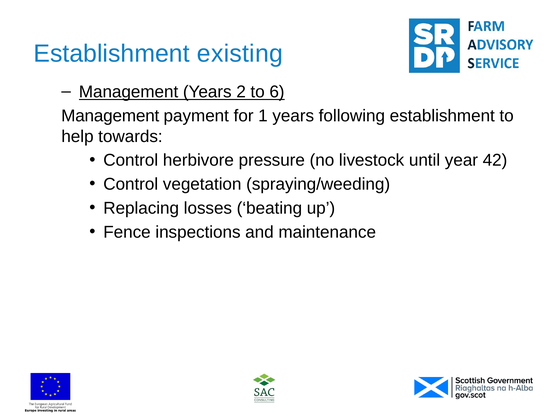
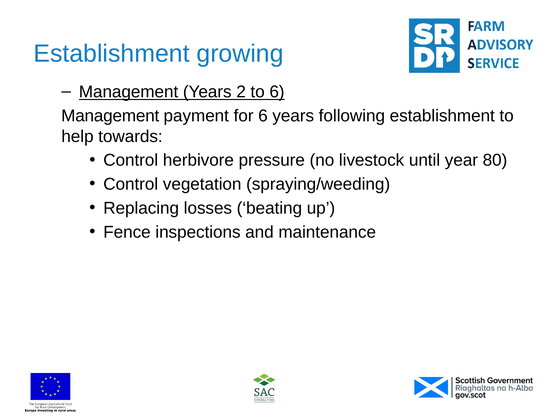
existing: existing -> growing (240, 53)
for 1: 1 -> 6 (263, 116)
42: 42 -> 80 (495, 160)
